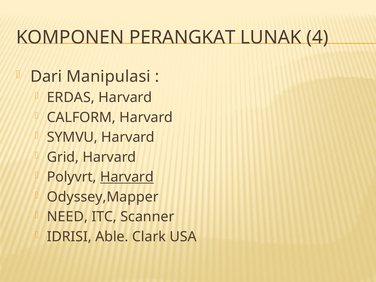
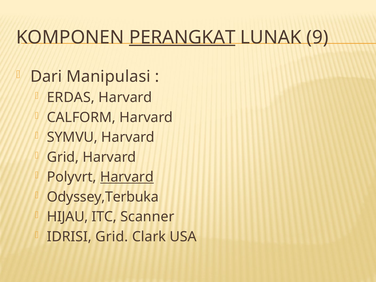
PERANGKAT underline: none -> present (182, 37)
4: 4 -> 9 (317, 37)
Odyssey,Mapper: Odyssey,Mapper -> Odyssey,Terbuka (103, 197)
NEED: NEED -> HIJAU (67, 217)
IDRISI Able: Able -> Grid (112, 237)
